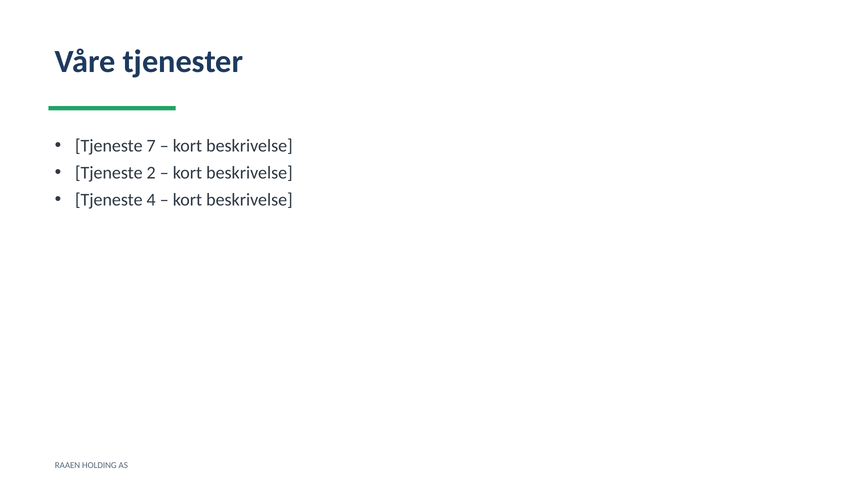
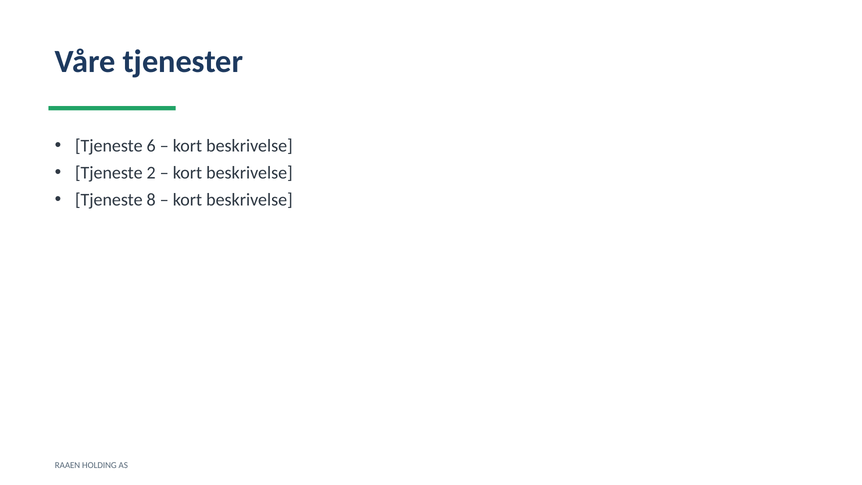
7: 7 -> 6 (151, 146)
4: 4 -> 8 (151, 200)
